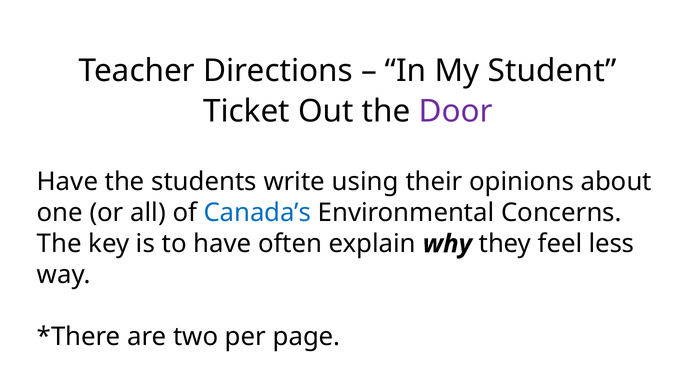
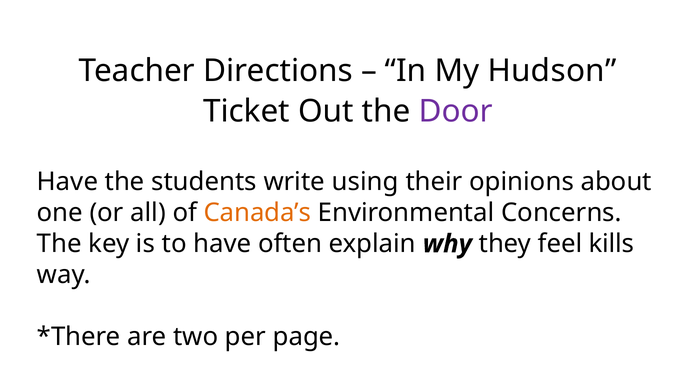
Student: Student -> Hudson (552, 71)
Canada’s colour: blue -> orange (257, 213)
less: less -> kills (611, 244)
